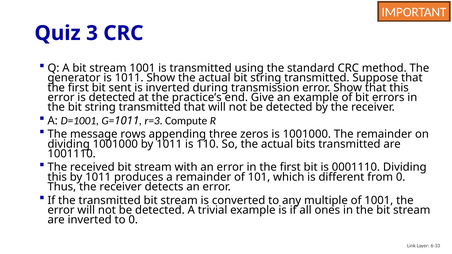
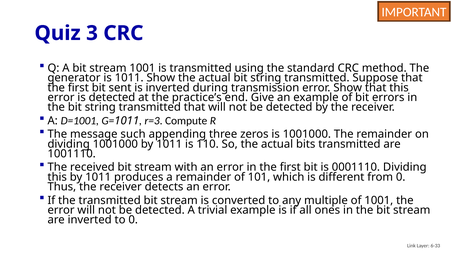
rows: rows -> such (133, 134)
